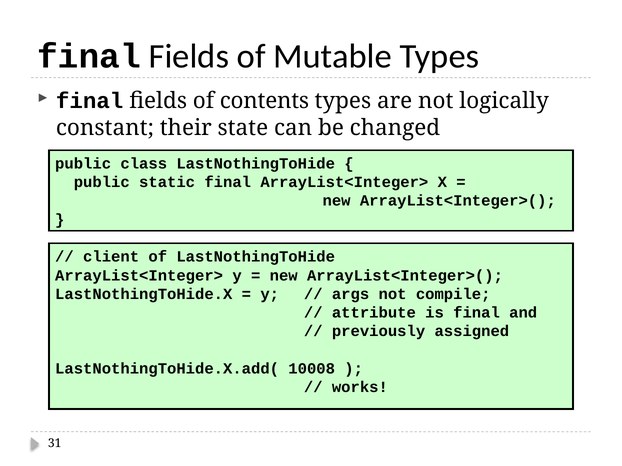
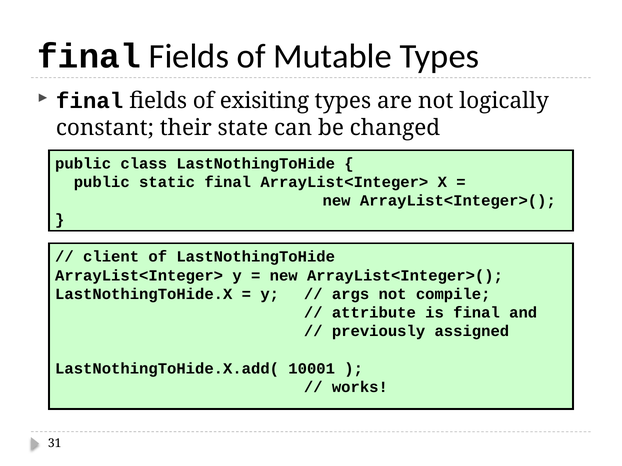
contents: contents -> exisiting (264, 101)
10008: 10008 -> 10001 (312, 369)
